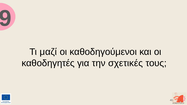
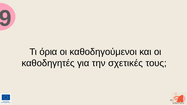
μαζί: μαζί -> όρια (48, 52)
